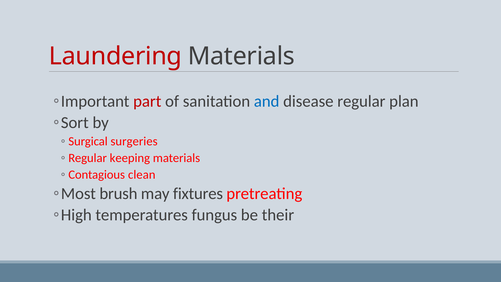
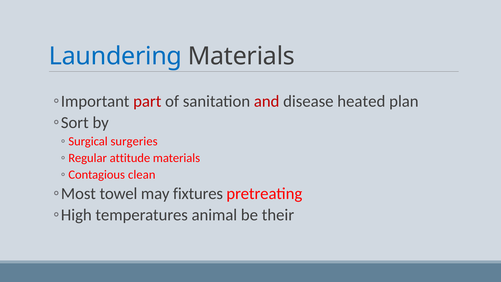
Laundering colour: red -> blue (115, 56)
and colour: blue -> red (267, 101)
regular: regular -> heated (361, 101)
keeping: keeping -> attitude (130, 158)
brush: brush -> towel (118, 194)
fungus: fungus -> animal (214, 215)
